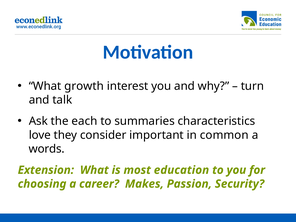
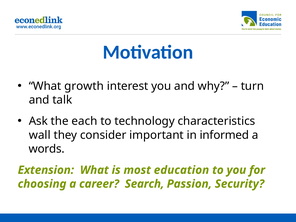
summaries: summaries -> technology (145, 121)
love: love -> wall (40, 135)
common: common -> informed (224, 135)
Makes: Makes -> Search (144, 184)
